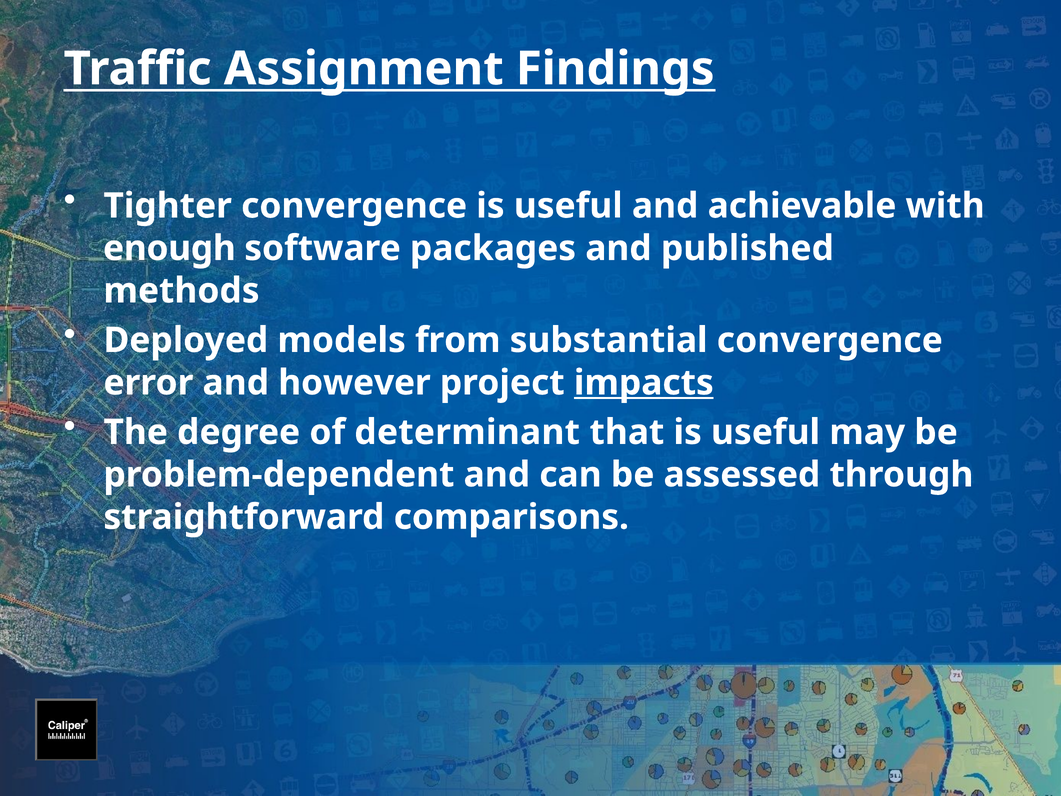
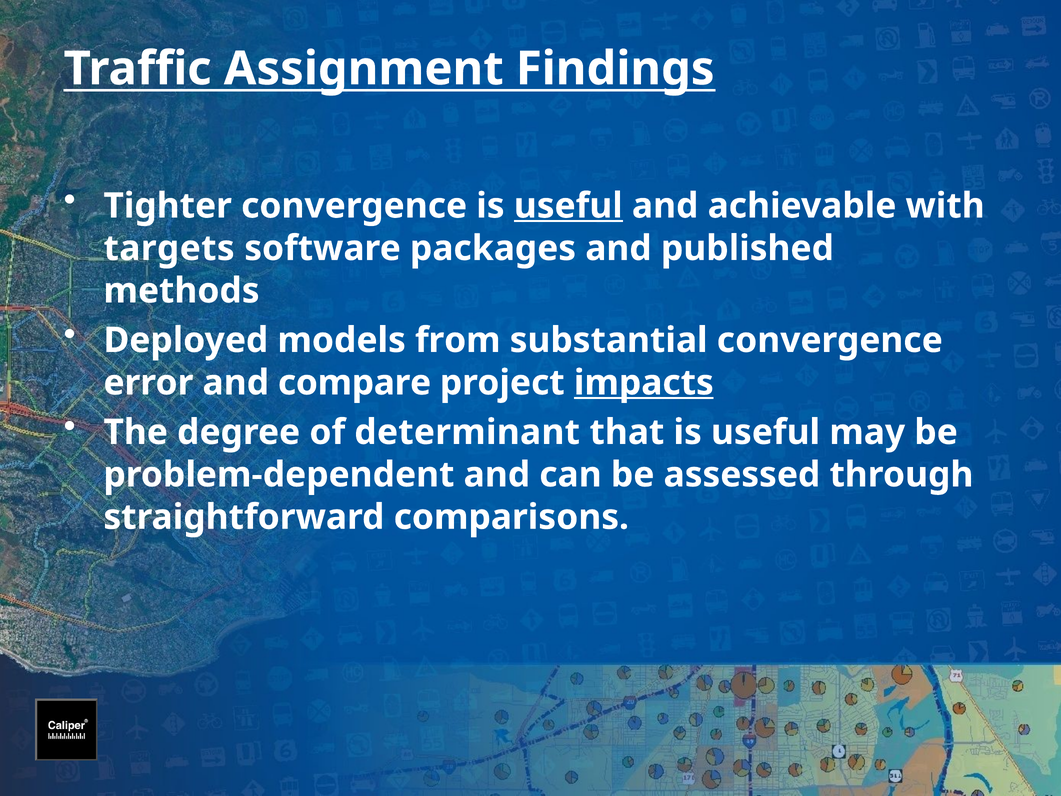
useful underline: none -> present (568, 206)
enough: enough -> targets (169, 248)
however: however -> compare (355, 383)
